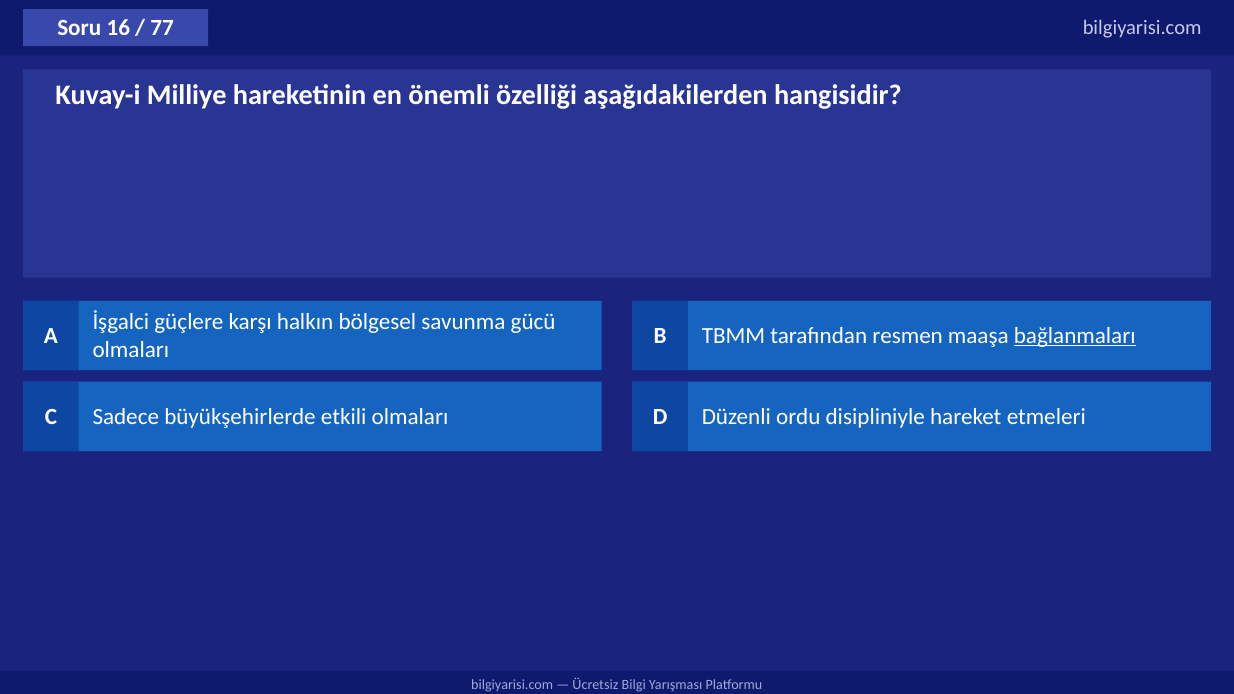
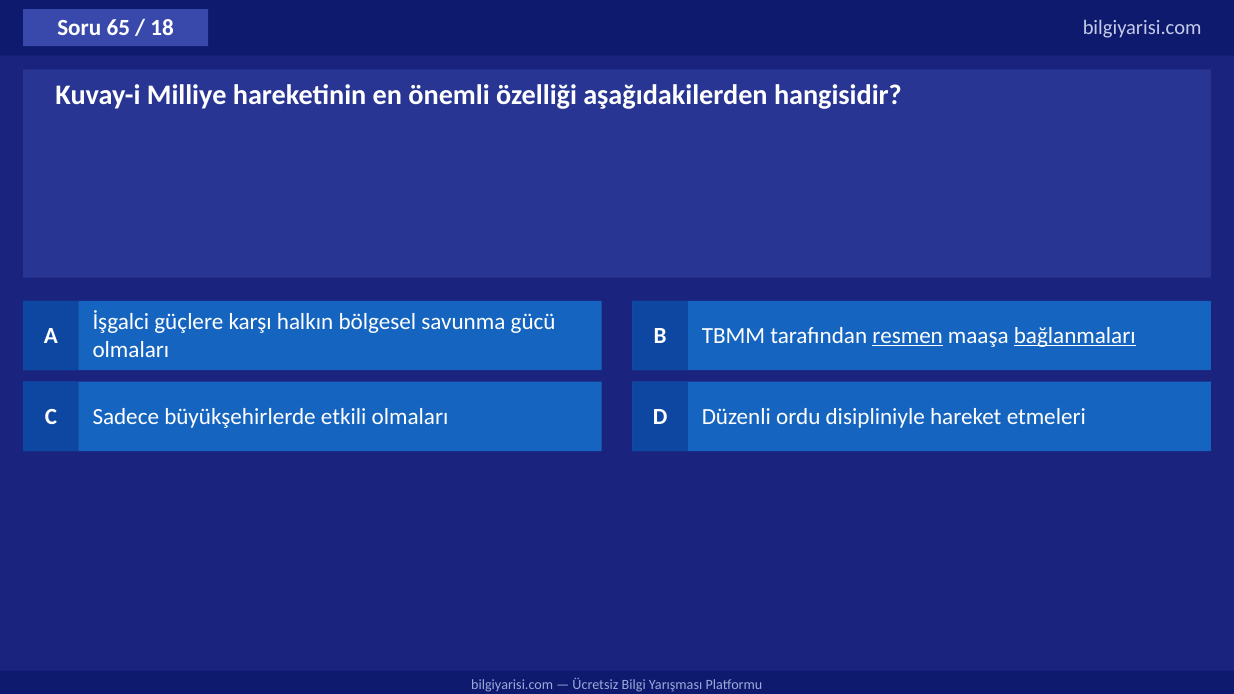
16: 16 -> 65 (118, 28)
77: 77 -> 18 (162, 28)
resmen underline: none -> present (908, 336)
